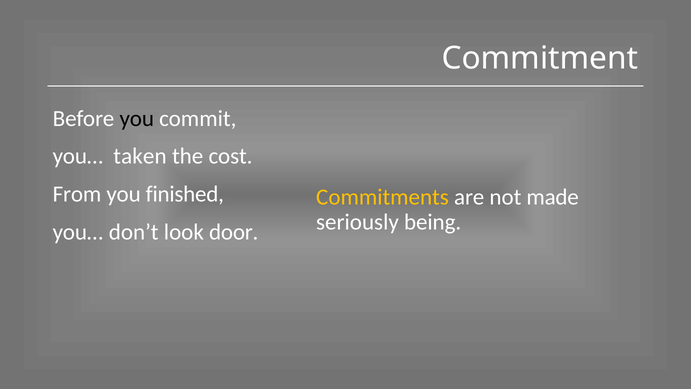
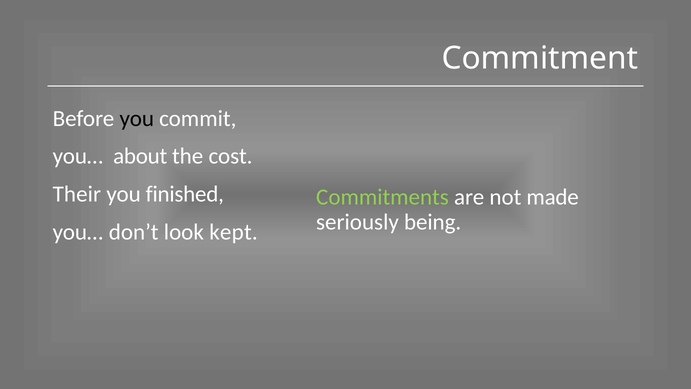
taken: taken -> about (140, 156)
From: From -> Their (77, 194)
Commitments colour: yellow -> light green (382, 197)
door: door -> kept (234, 232)
